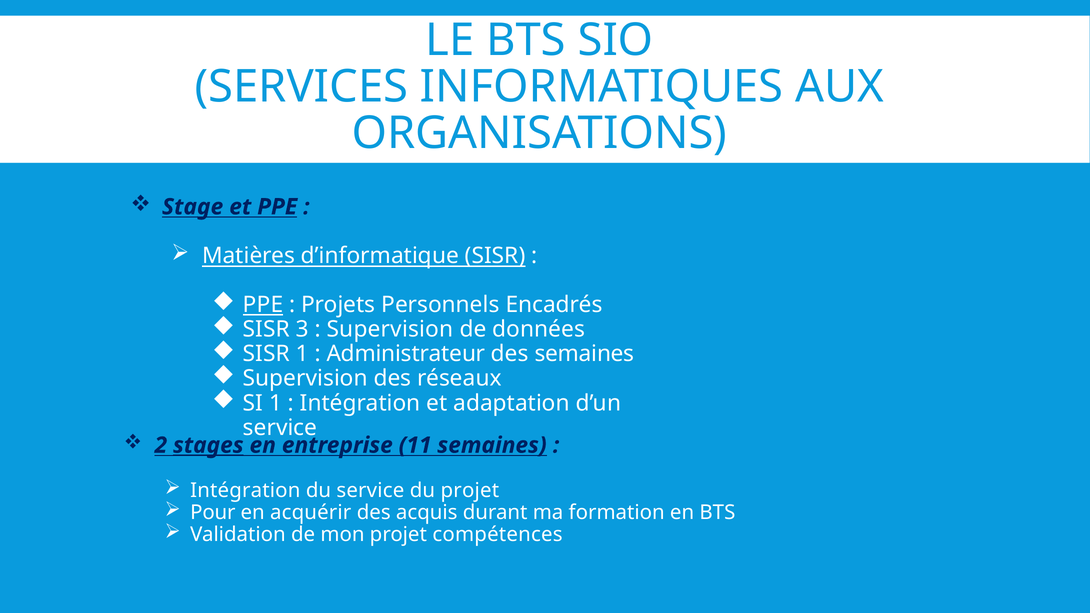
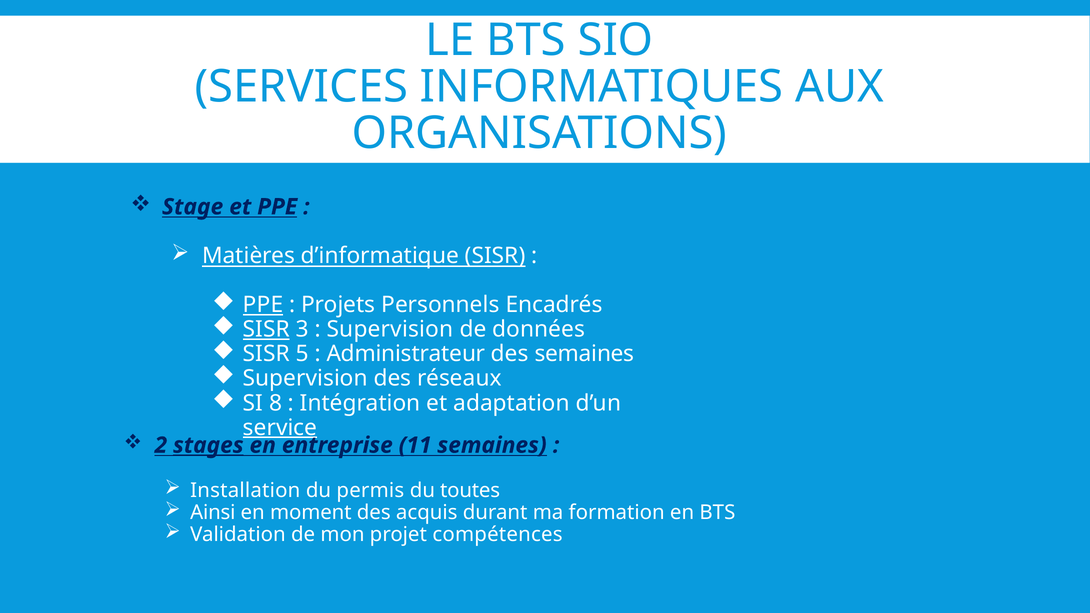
SISR underline: none -> present (266, 330)
SISR 1: 1 -> 5 (302, 354)
SI 1: 1 -> 8 (276, 403)
service underline: none -> present (280, 428)
Intégration: Intégration -> Installation (245, 491)
du service: service -> permis (370, 491)
du projet: projet -> toutes (470, 491)
Pour: Pour -> Ainsi (213, 513)
acquérir: acquérir -> moment (311, 513)
